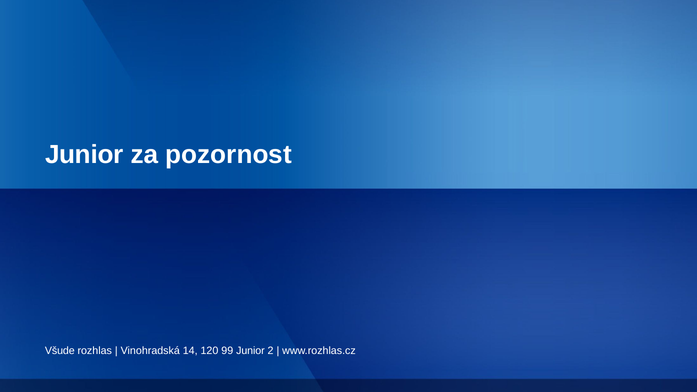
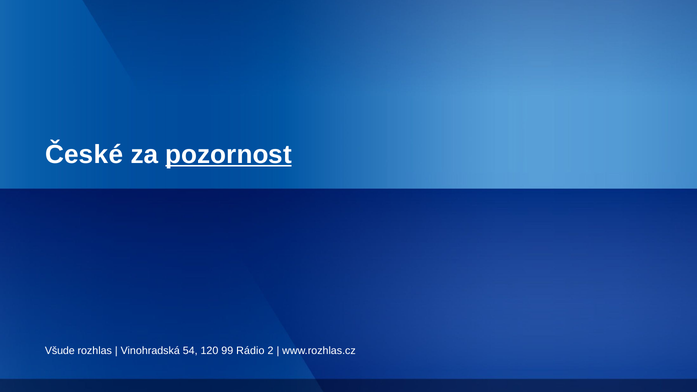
Junior: Junior -> České (84, 155)
pozornost underline: none -> present (229, 155)
14: 14 -> 54 (190, 351)
99 Junior: Junior -> Rádio (250, 351)
